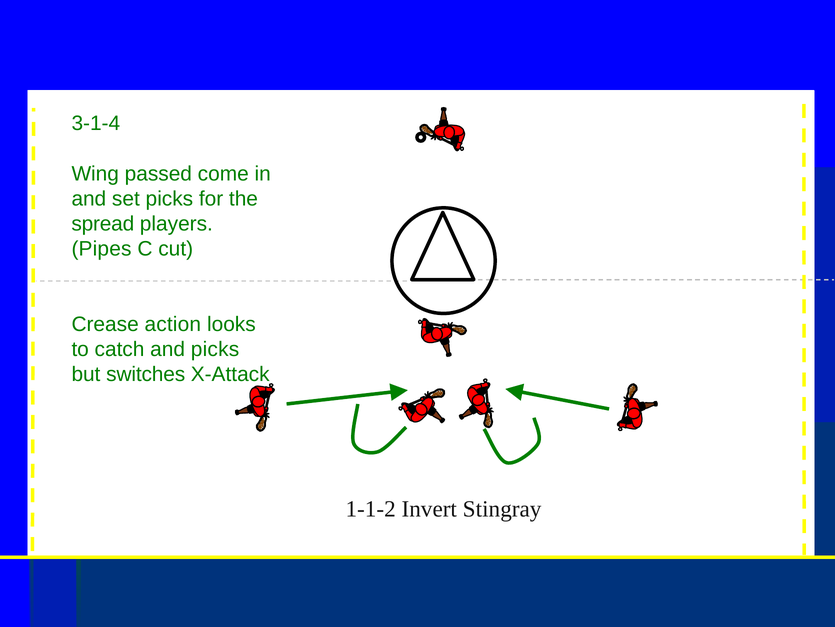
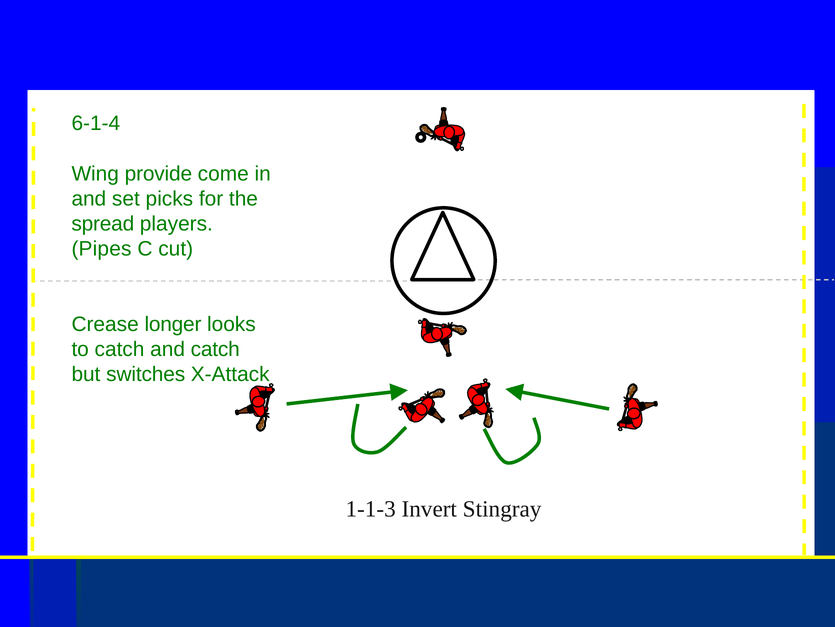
3-1-4: 3-1-4 -> 6-1-4 (96, 123)
passed: passed -> provide (158, 174)
action: action -> longer (173, 324)
and picks: picks -> catch (215, 349)
1-1-2: 1-1-2 -> 1-1-3 (371, 509)
